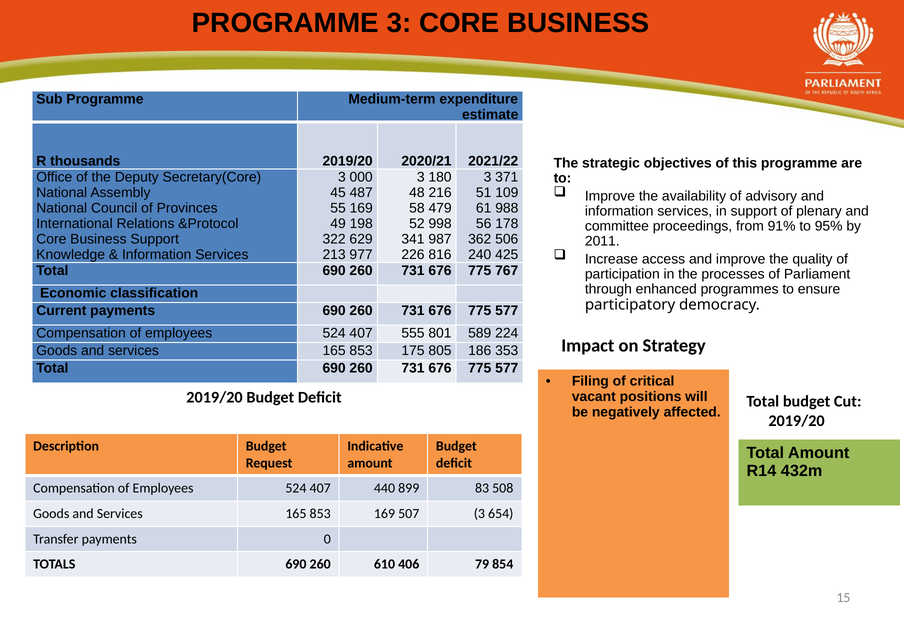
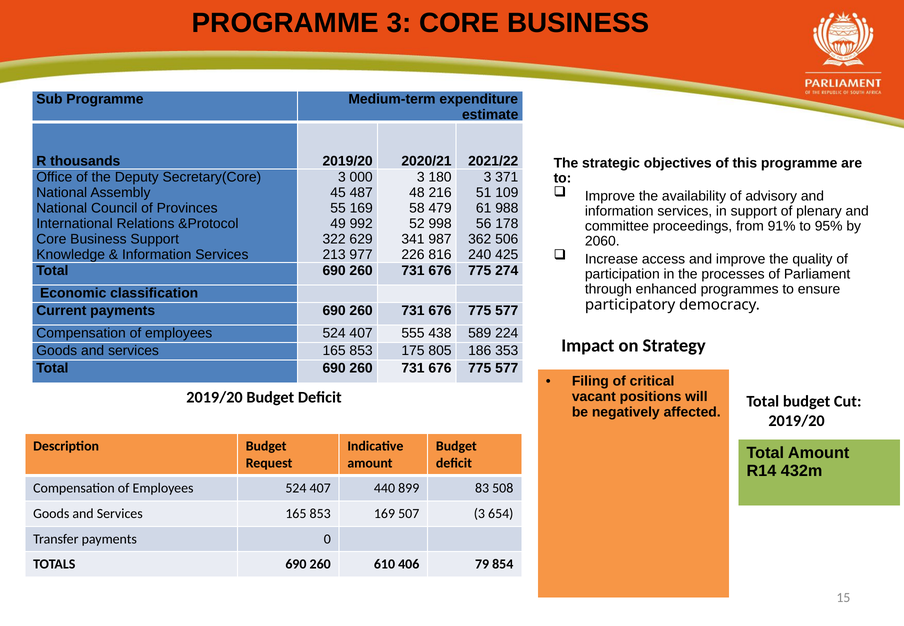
198: 198 -> 992 (361, 224)
2011: 2011 -> 2060 (602, 241)
767: 767 -> 274 (507, 270)
801: 801 -> 438 (440, 333)
